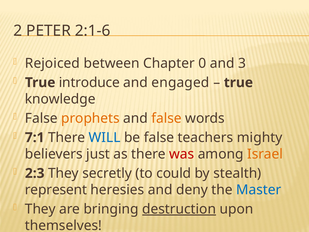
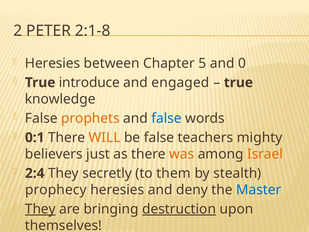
2:1-6: 2:1-6 -> 2:1-8 (93, 31)
Rejoiced: Rejoiced -> Heresies (53, 63)
0: 0 -> 5 (202, 63)
3: 3 -> 0 (242, 63)
false colour: orange -> blue (166, 118)
7:1: 7:1 -> 0:1 (35, 137)
WILL colour: blue -> orange (105, 137)
was colour: red -> orange (182, 154)
2:3: 2:3 -> 2:4 (35, 173)
could: could -> them (174, 173)
represent: represent -> prophecy (56, 190)
They underline: none -> present (40, 209)
